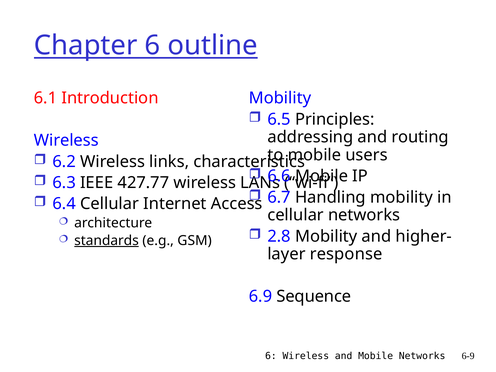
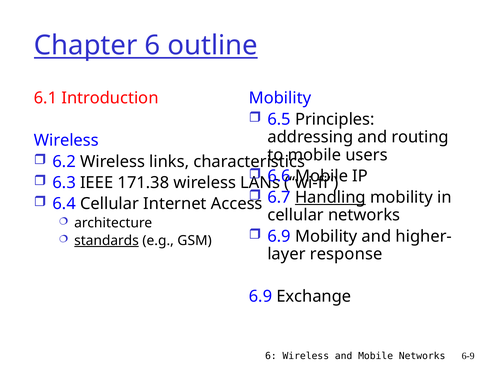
427.77: 427.77 -> 171.38 (143, 183)
Handling underline: none -> present (330, 197)
2.8: 2.8 -> 6.9 (279, 236)
Sequence: Sequence -> Exchange (314, 296)
